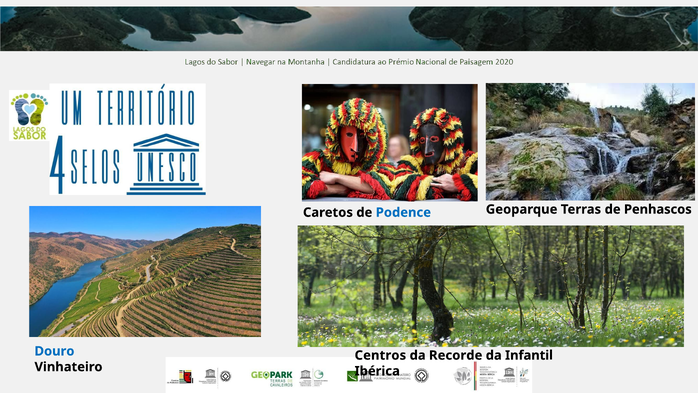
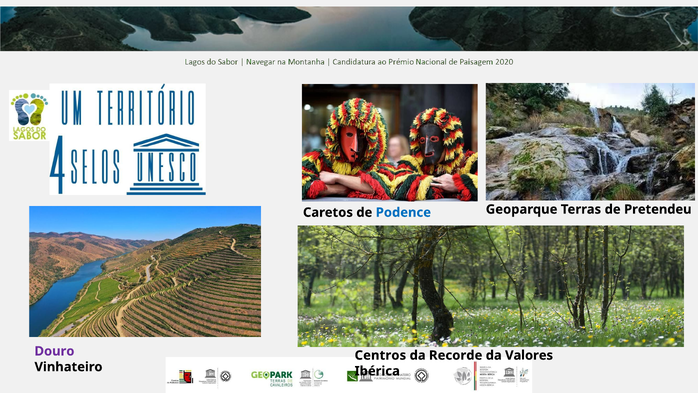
Penhascos: Penhascos -> Pretendeu (658, 209)
Douro colour: blue -> purple (54, 351)
Infantil: Infantil -> Valores (529, 355)
